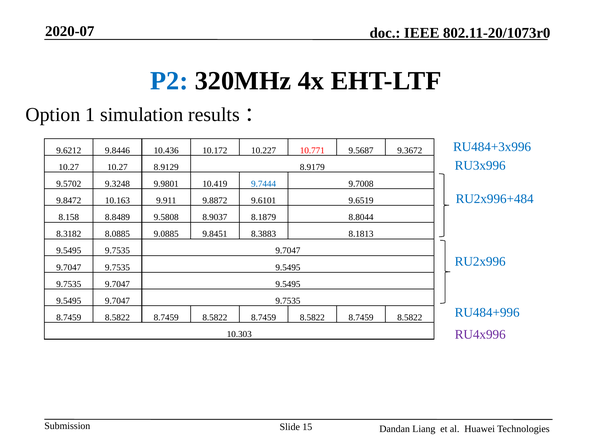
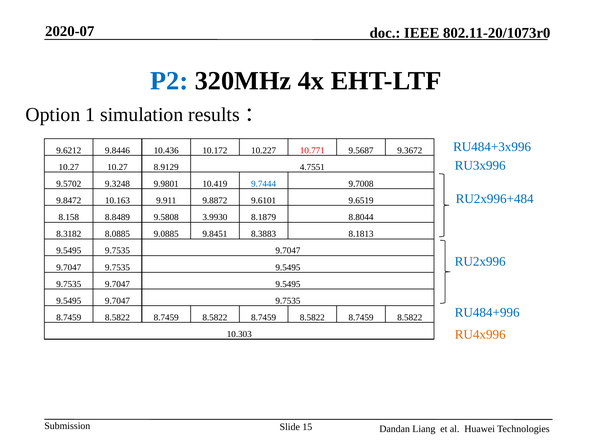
8.9179: 8.9179 -> 4.7551 (312, 167)
8.9037: 8.9037 -> 3.9930 (215, 217)
RU4x996 colour: purple -> orange (480, 335)
